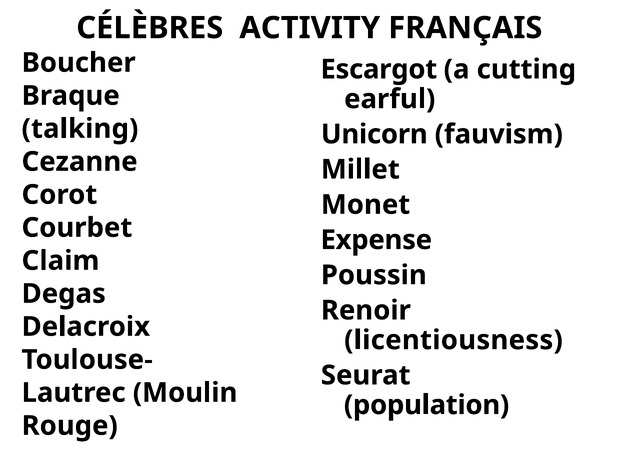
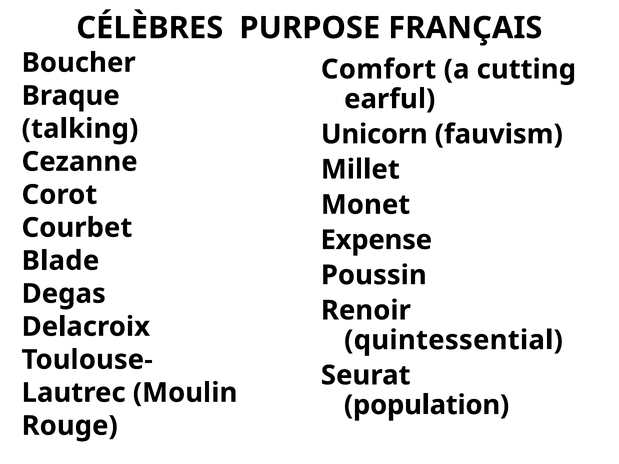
ACTIVITY: ACTIVITY -> PURPOSE (310, 28)
Escargot: Escargot -> Comfort (379, 69)
Claim: Claim -> Blade (60, 261)
licentiousness: licentiousness -> quintessential (453, 340)
